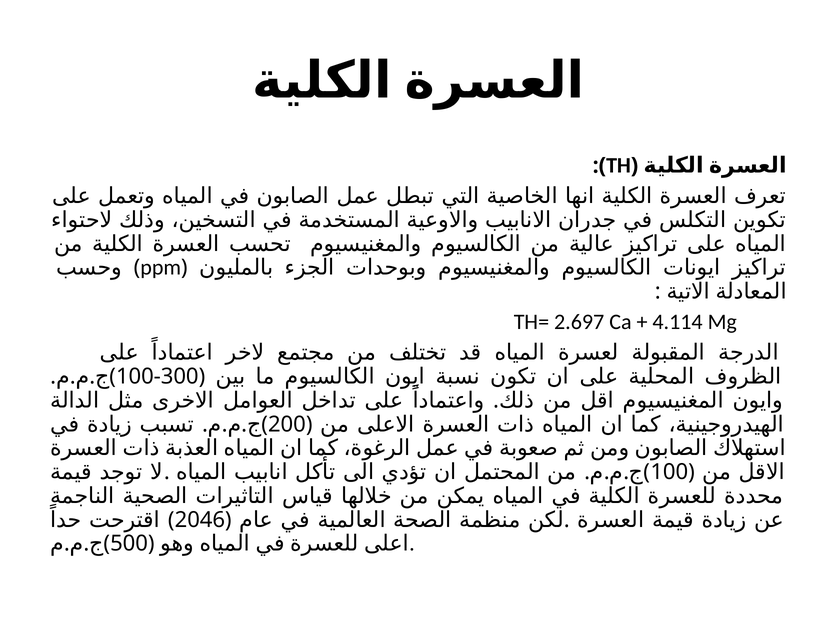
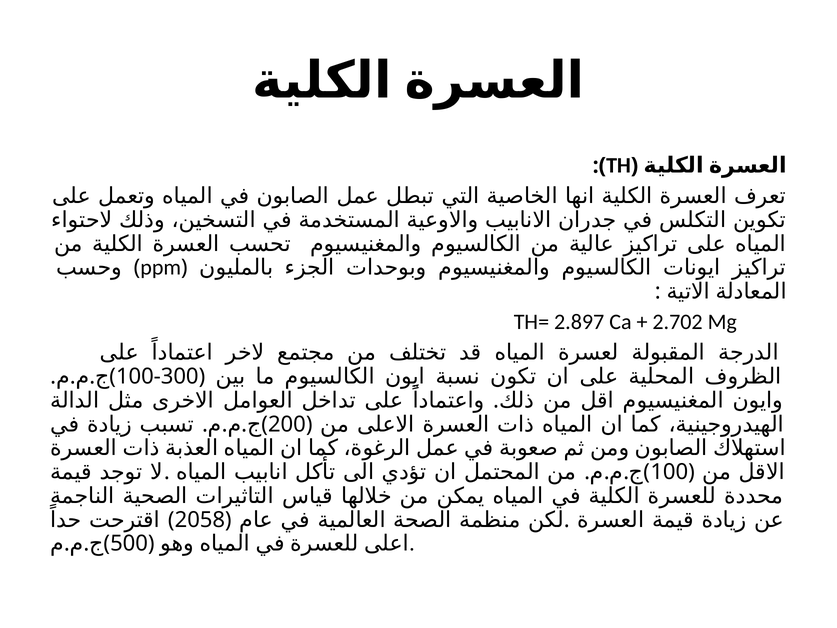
2.697: 2.697 -> 2.897 (579, 322)
4.114: 4.114 -> 2.702 (678, 322)
2046: 2046 -> 2058 (200, 520)
